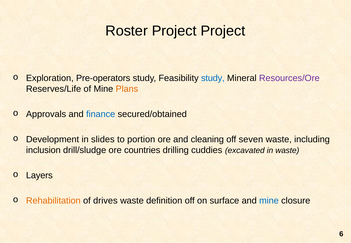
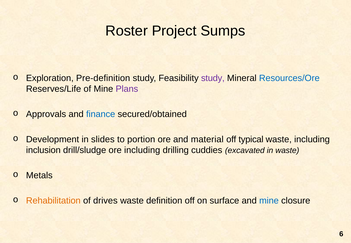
Project Project: Project -> Sumps (223, 31)
Pre-operators: Pre-operators -> Pre-definition (103, 78)
study colour: blue -> purple (213, 78)
Resources/Ore colour: purple -> blue (289, 78)
Plans colour: orange -> purple (127, 89)
cleaning: cleaning -> material (207, 139)
seven: seven -> typical (251, 139)
ore countries: countries -> including (142, 150)
Layers: Layers -> Metals (39, 175)
